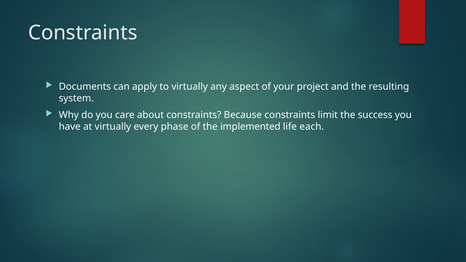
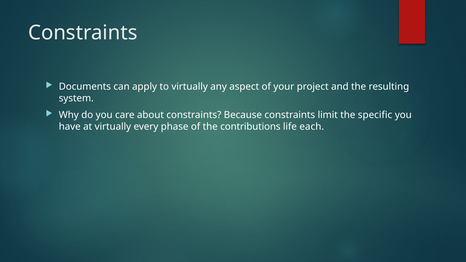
success: success -> specific (375, 115)
implemented: implemented -> contributions (250, 127)
